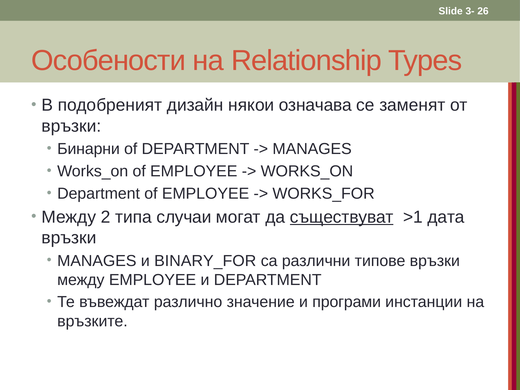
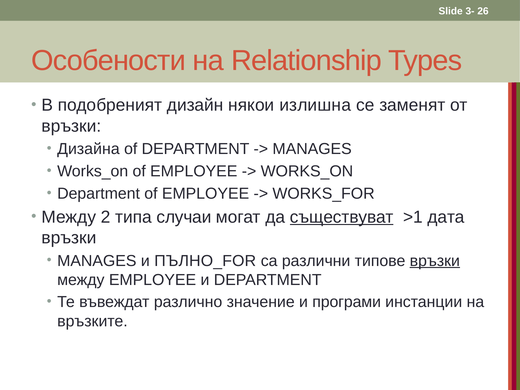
означава: означава -> излишна (315, 105)
Бинарни: Бинарни -> Дизайна (88, 149)
BINARY_FOR: BINARY_FOR -> ПЪЛНО_FOR (205, 261)
връзки underline: none -> present (435, 261)
